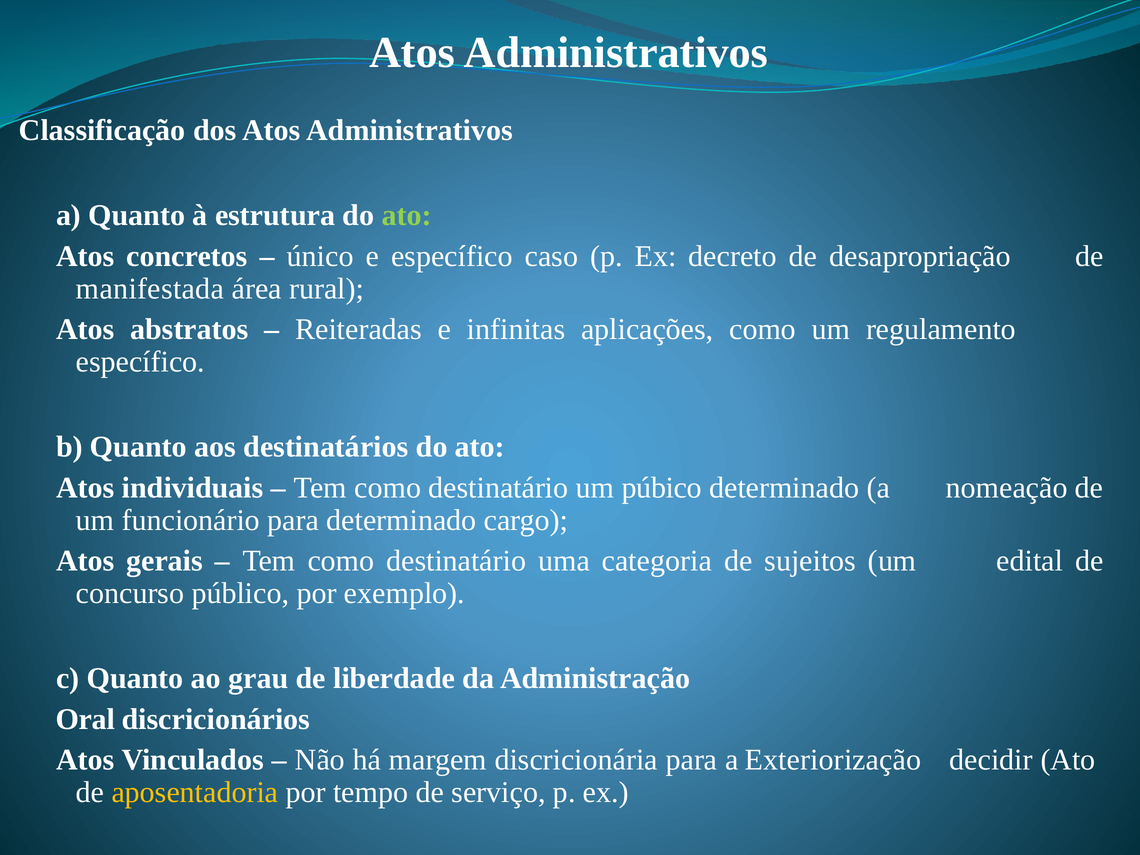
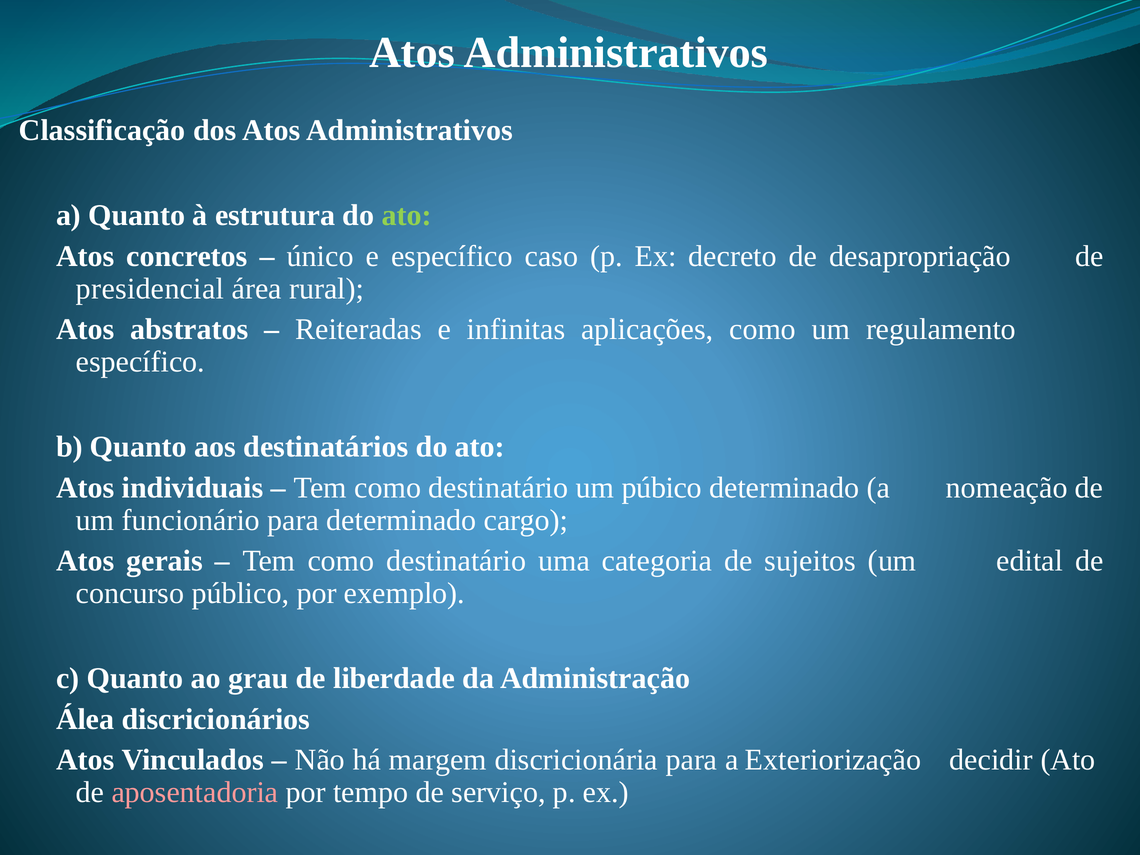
manifestada: manifestada -> presidencial (150, 289)
Oral: Oral -> Álea (85, 719)
aposentadoria colour: yellow -> pink (195, 793)
